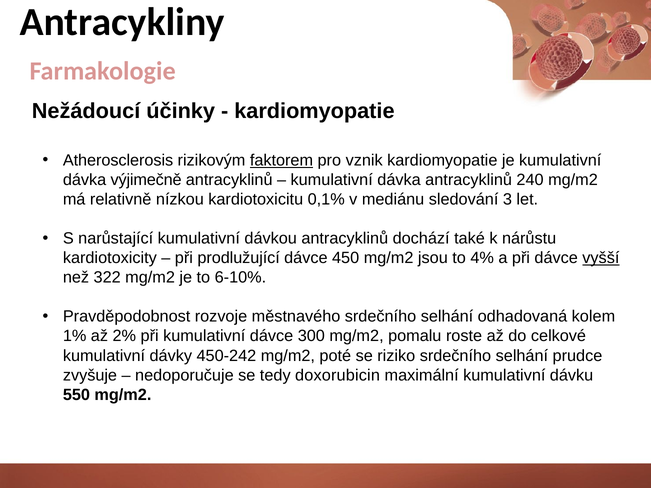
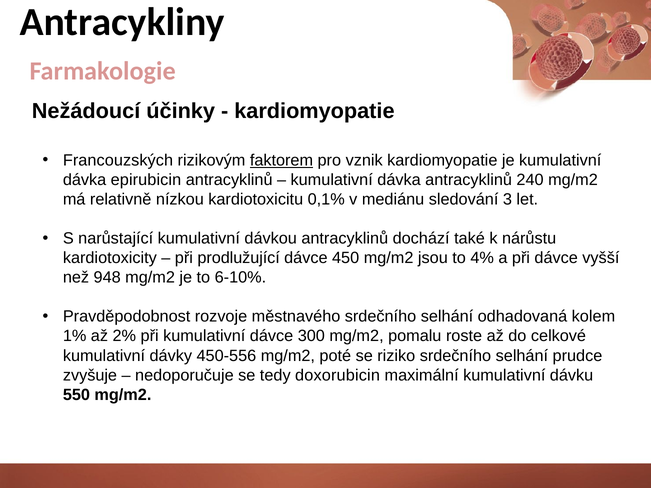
Atherosclerosis: Atherosclerosis -> Francouzských (118, 161)
výjimečně: výjimečně -> epirubicin (146, 180)
vyšší underline: present -> none (601, 258)
322: 322 -> 948 (107, 278)
450-242: 450-242 -> 450-556 (226, 356)
